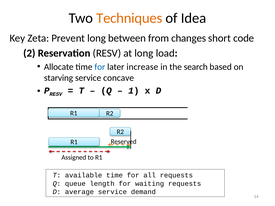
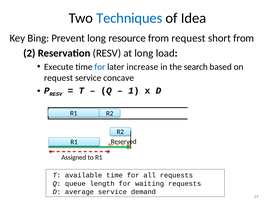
Techniques colour: orange -> blue (129, 18)
Zeta: Zeta -> Bing (38, 38)
between: between -> resource (127, 38)
from changes: changes -> request (189, 38)
short code: code -> from (244, 38)
Allocate: Allocate -> Execute (59, 67)
starving: starving -> request (58, 78)
